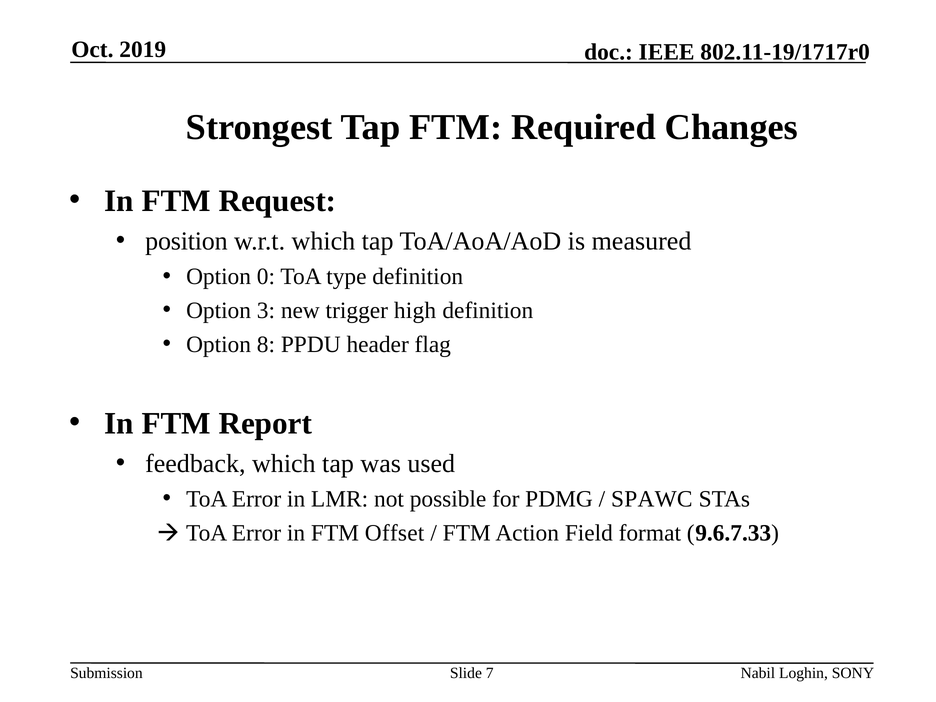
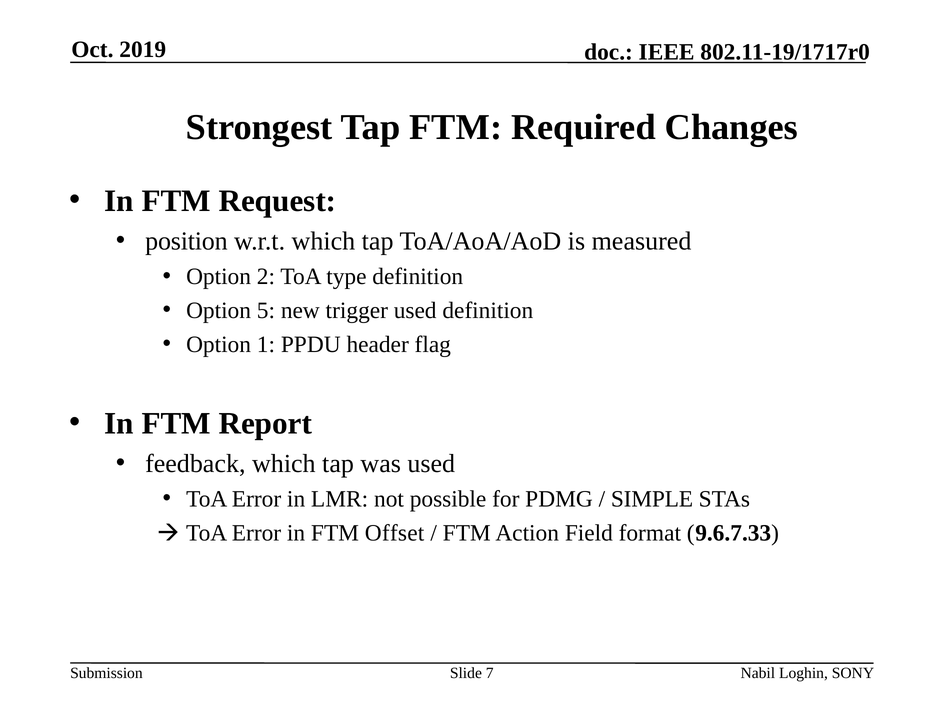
0: 0 -> 2 (266, 277)
3: 3 -> 5 (266, 310)
trigger high: high -> used (415, 310)
8: 8 -> 1 (266, 344)
SPAWC: SPAWC -> SIMPLE (652, 499)
